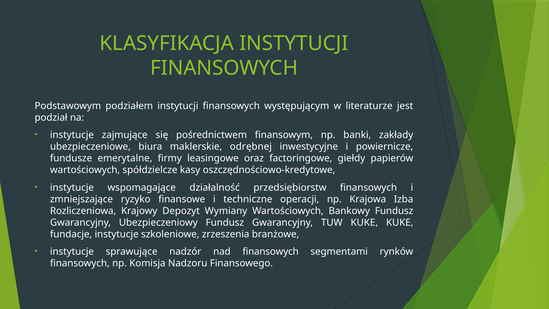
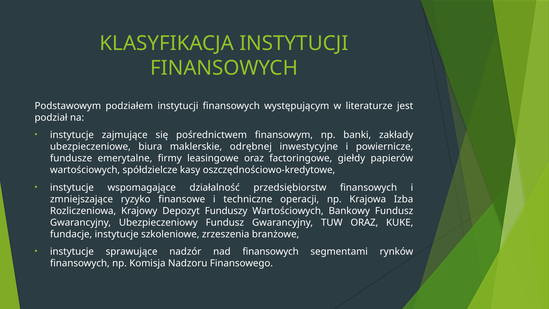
Wymiany: Wymiany -> Funduszy (226, 211)
TUW KUKE: KUKE -> ORAZ (364, 222)
